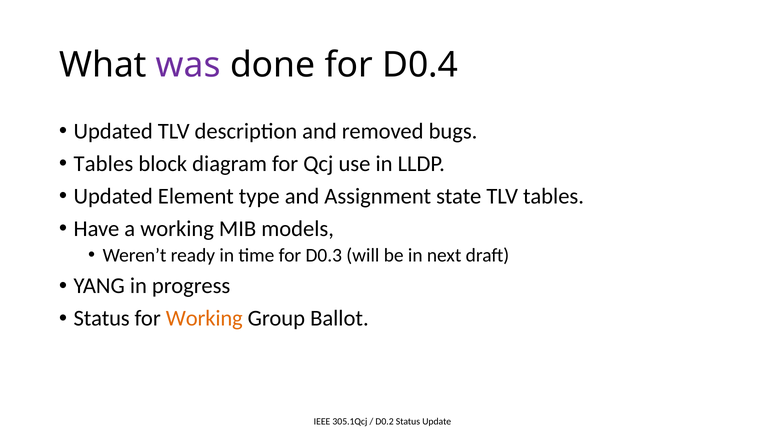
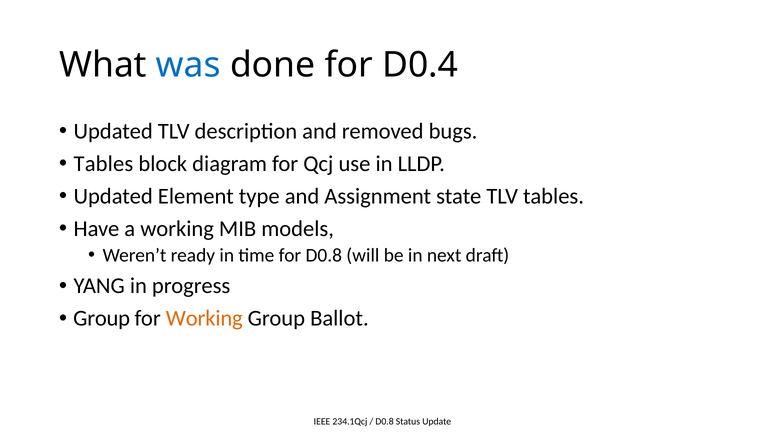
was colour: purple -> blue (188, 65)
for D0.3: D0.3 -> D0.8 (324, 255)
Status: Status -> Group (102, 318)
305.1Qcj: 305.1Qcj -> 234.1Qcj (350, 421)
D0.2: D0.2 -> D0.8 (385, 421)
